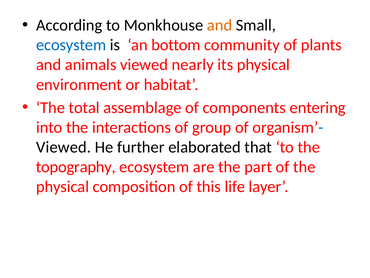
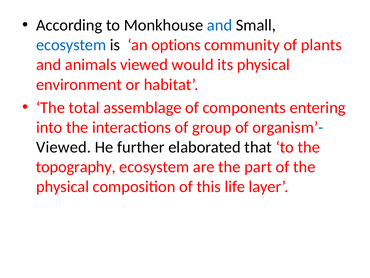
and colour: orange -> blue (220, 25)
bottom: bottom -> options (176, 45)
nearly: nearly -> would (193, 65)
